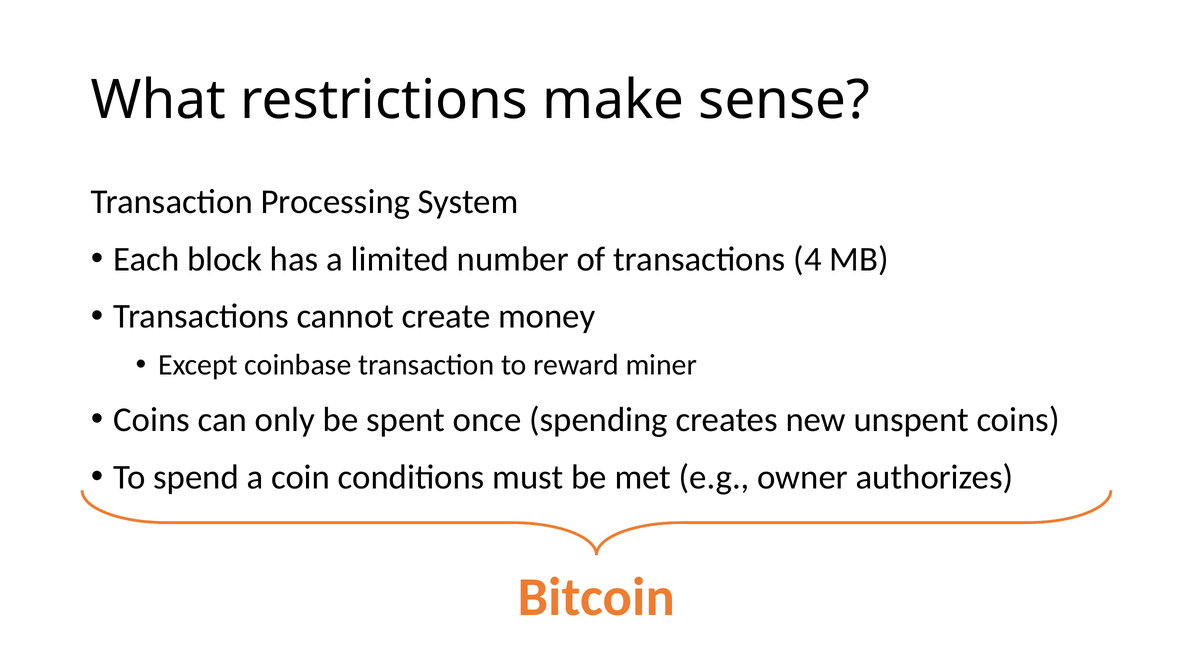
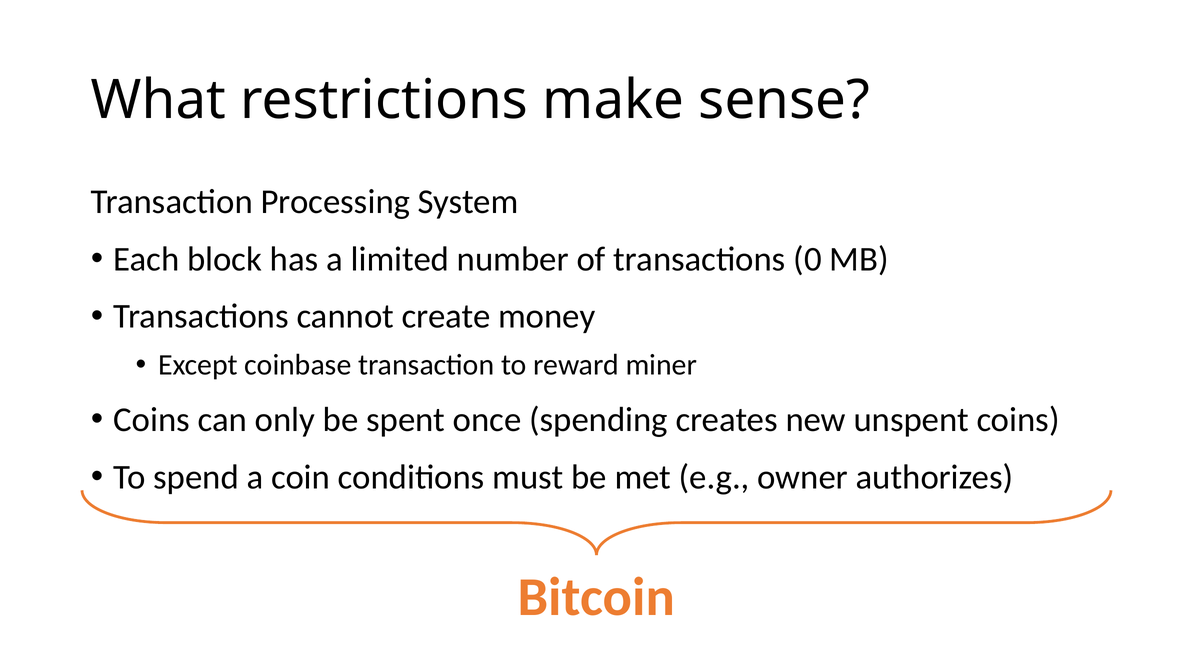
4: 4 -> 0 (808, 259)
